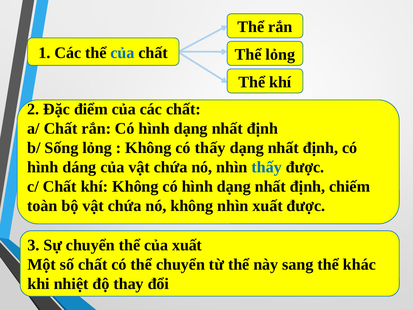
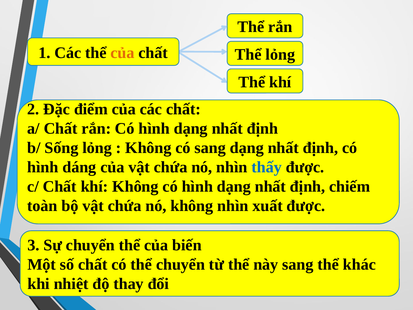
của colour: blue -> orange (123, 53)
có thấy: thấy -> sang (210, 148)
của xuất: xuất -> biến (187, 245)
